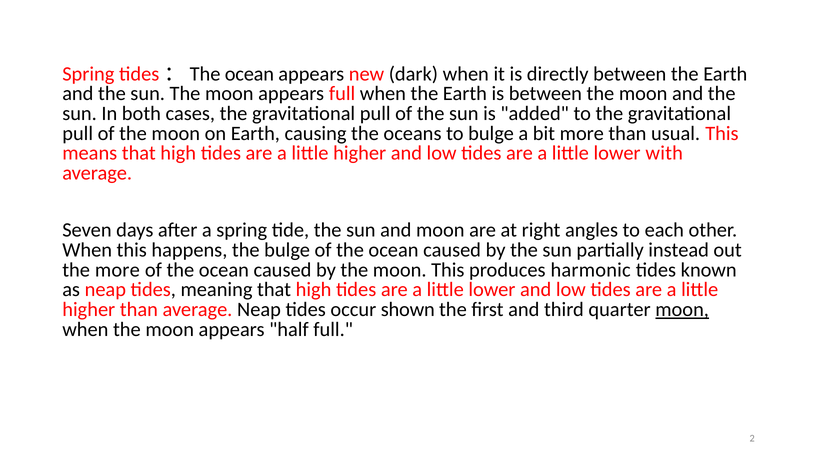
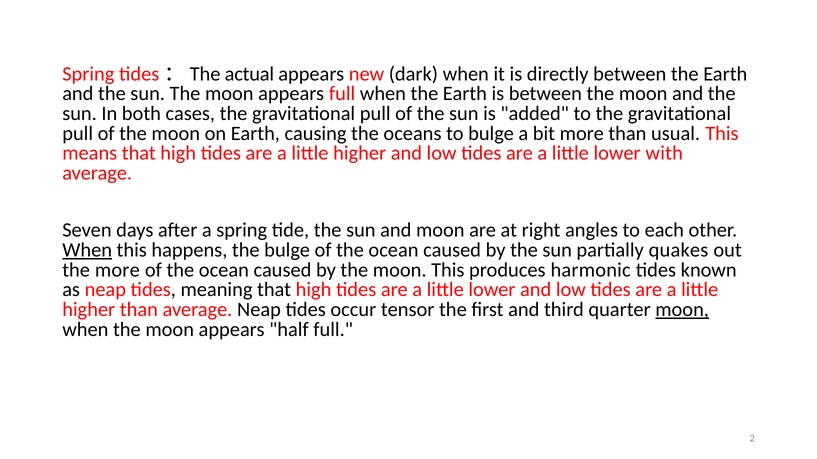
tides：The ocean: ocean -> actual (249, 74)
When underline: none -> present (87, 250)
instead: instead -> quakes (678, 250)
shown: shown -> tensor (408, 310)
